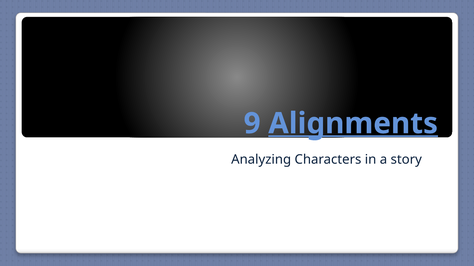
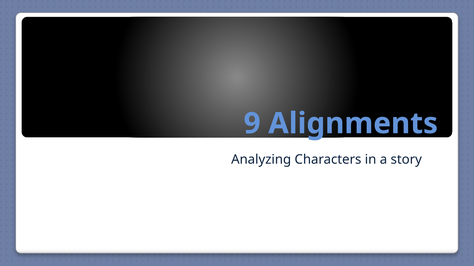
Alignments underline: present -> none (353, 124)
